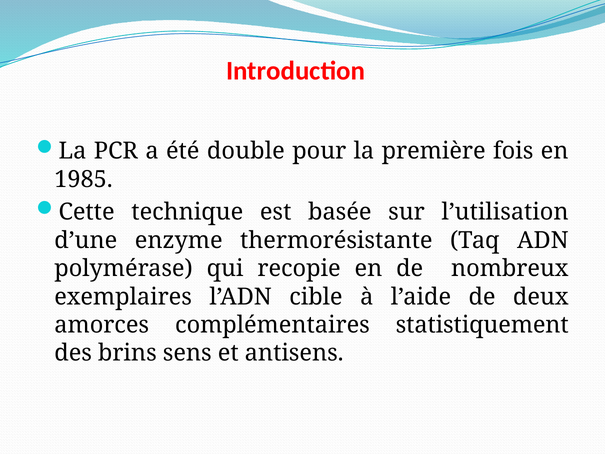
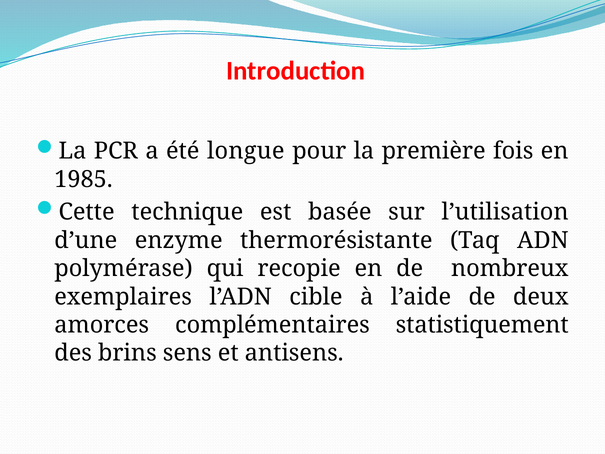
double: double -> longue (246, 151)
